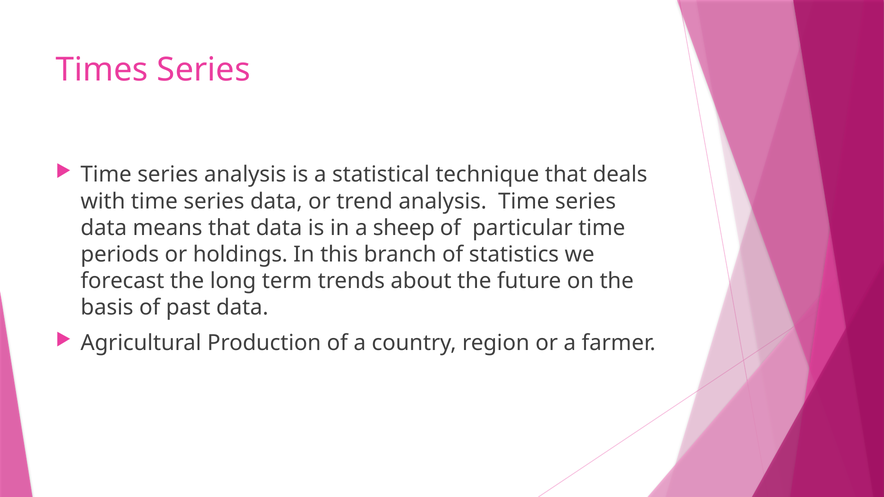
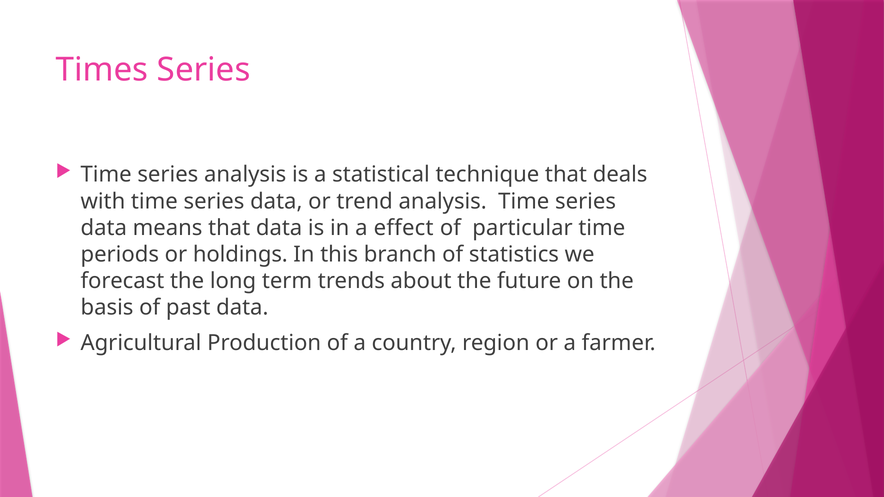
sheep: sheep -> effect (404, 228)
